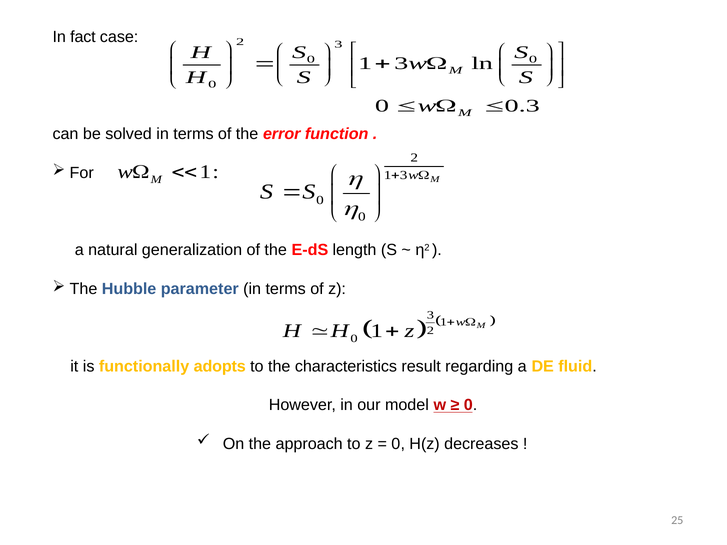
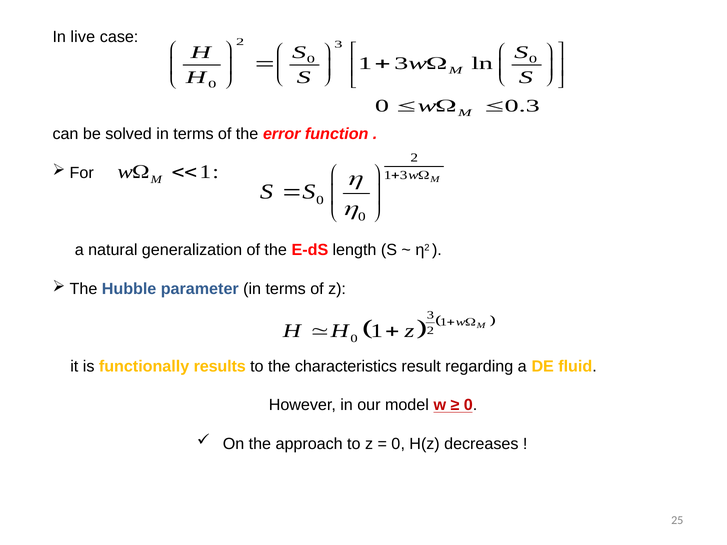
fact: fact -> live (83, 37)
adopts: adopts -> results (220, 367)
